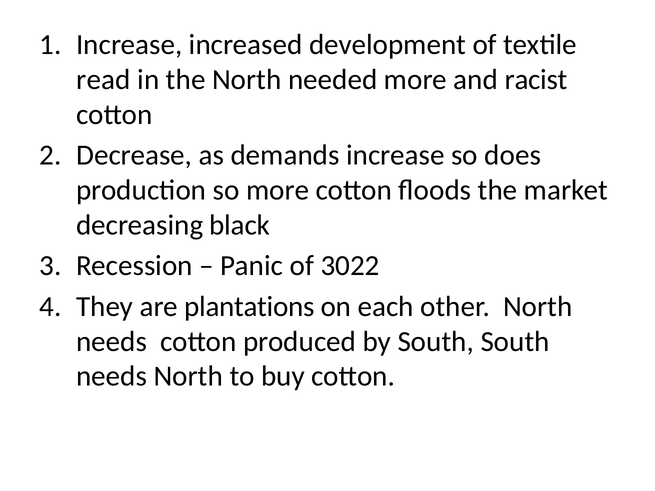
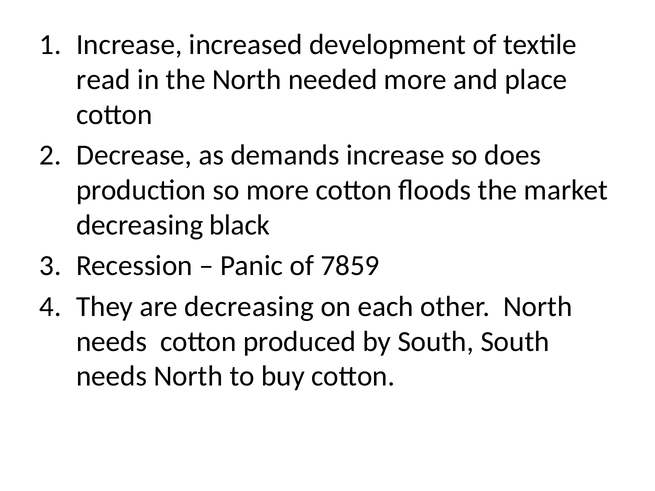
racist: racist -> place (536, 80)
3022: 3022 -> 7859 (350, 266)
are plantations: plantations -> decreasing (249, 307)
